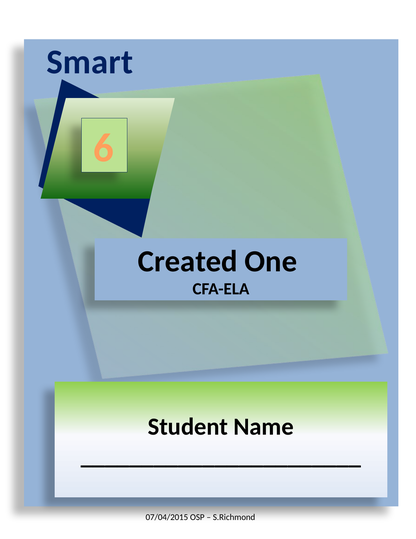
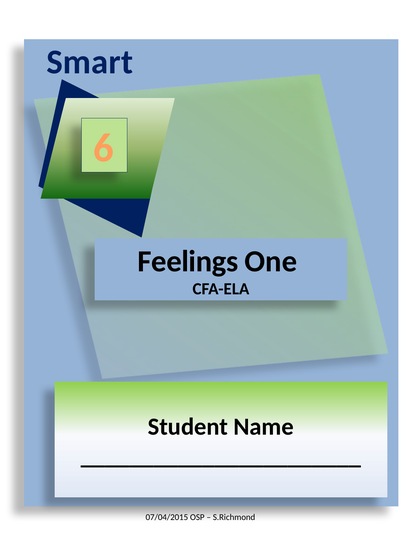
Created: Created -> Feelings (188, 261)
